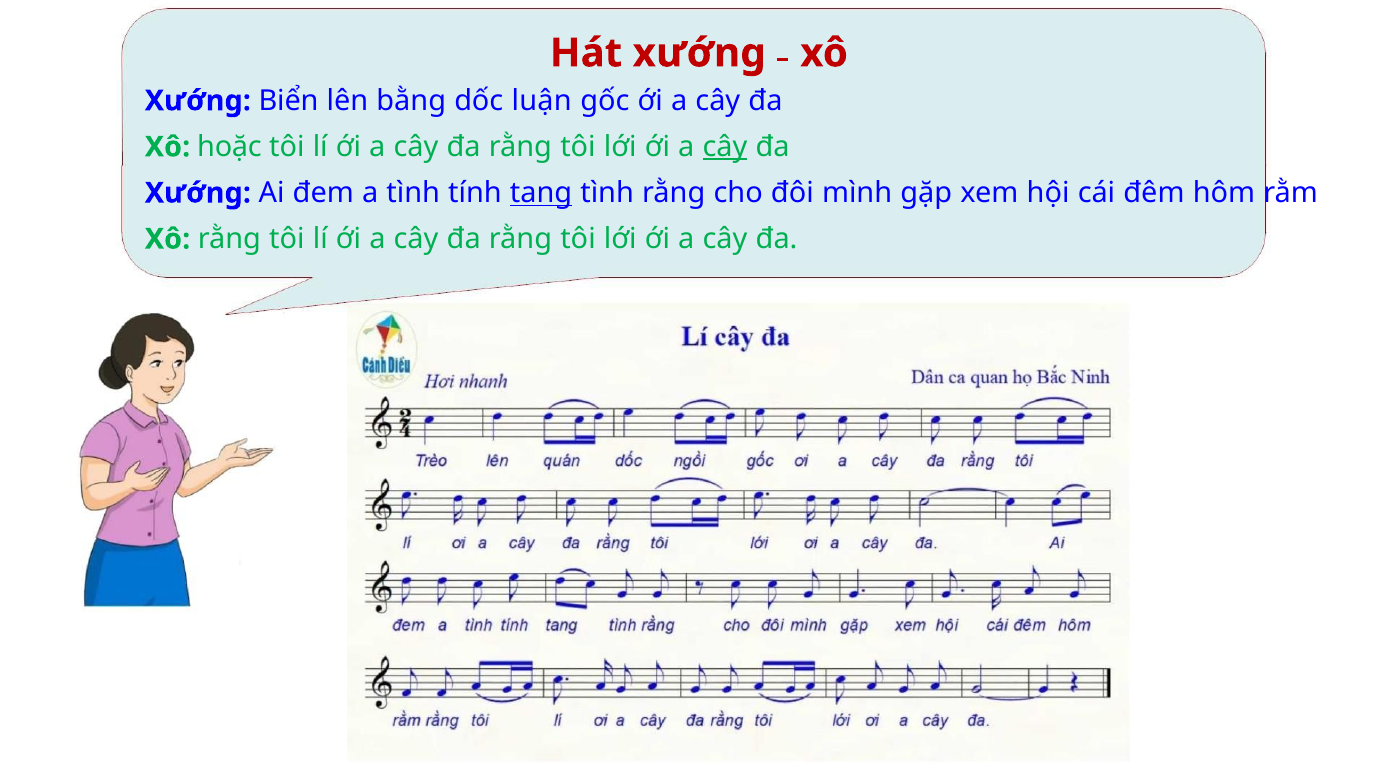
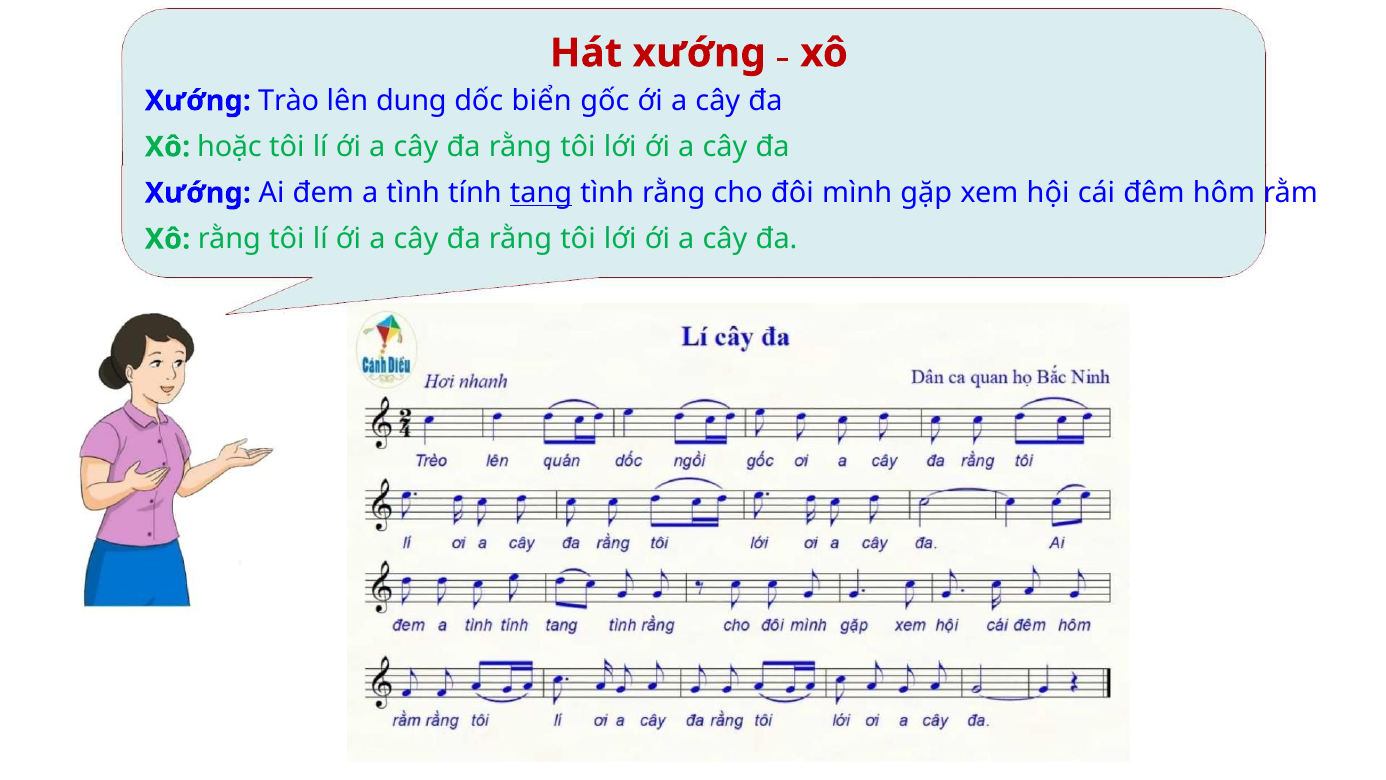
Biển: Biển -> Trào (289, 101)
bằng: bằng -> dung (411, 101)
luận: luận -> biển (542, 101)
cây underline: present -> none (725, 147)
